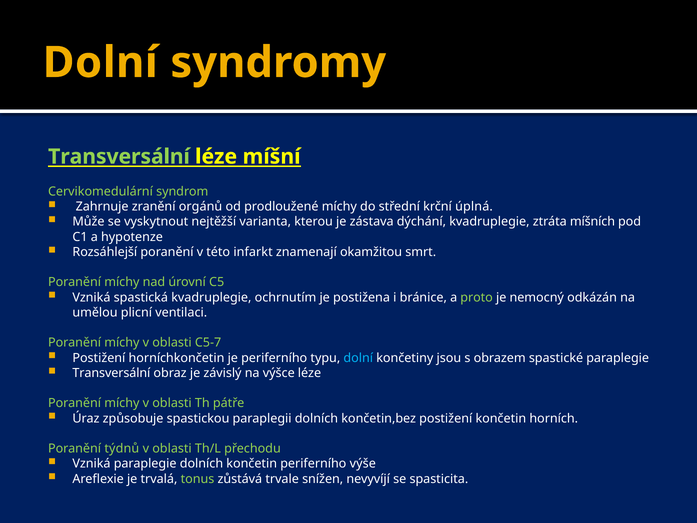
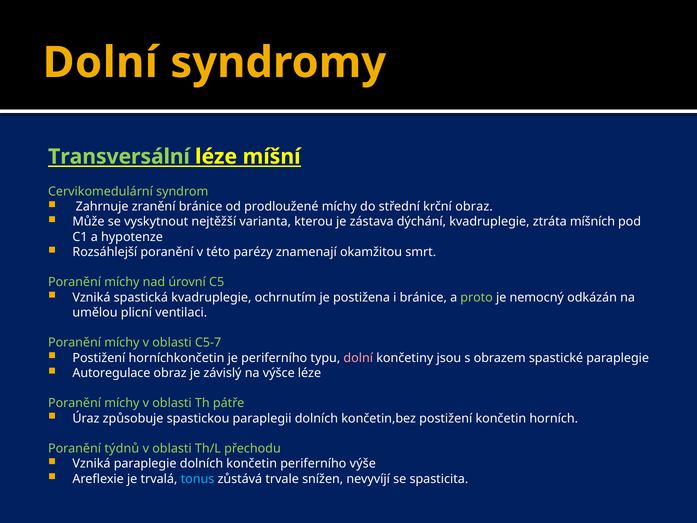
zranění orgánů: orgánů -> bránice (201, 207)
krční úplná: úplná -> obraz (474, 207)
infarkt: infarkt -> parézy (253, 252)
dolní colour: light blue -> pink (358, 358)
Transversální: Transversální -> Autoregulace (111, 373)
tonus colour: light green -> light blue (197, 479)
